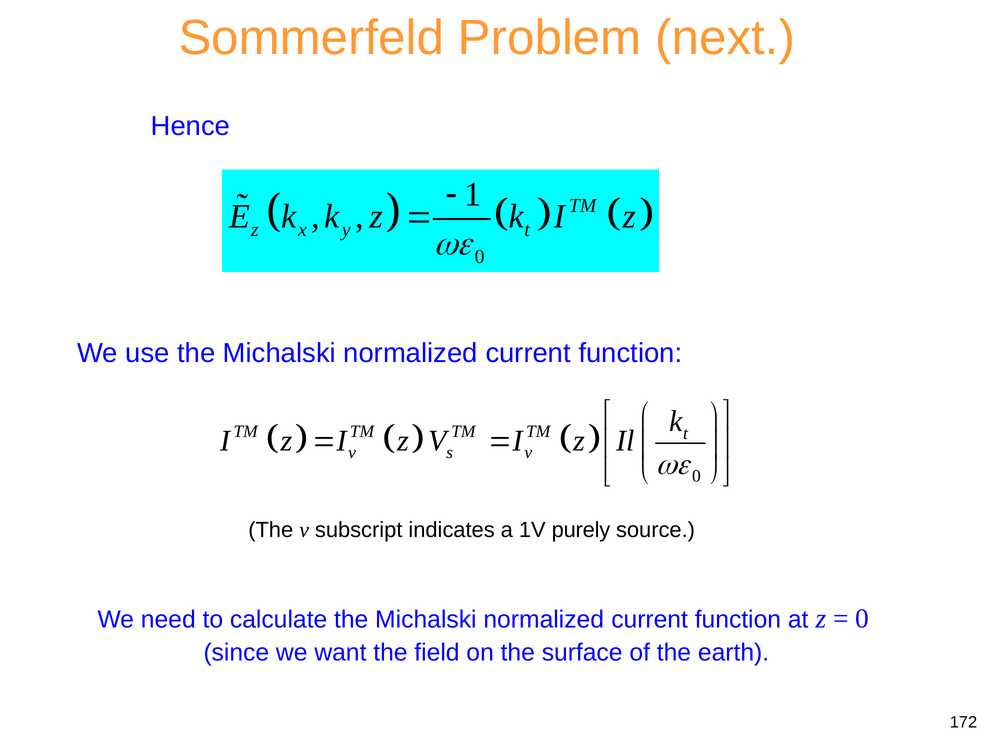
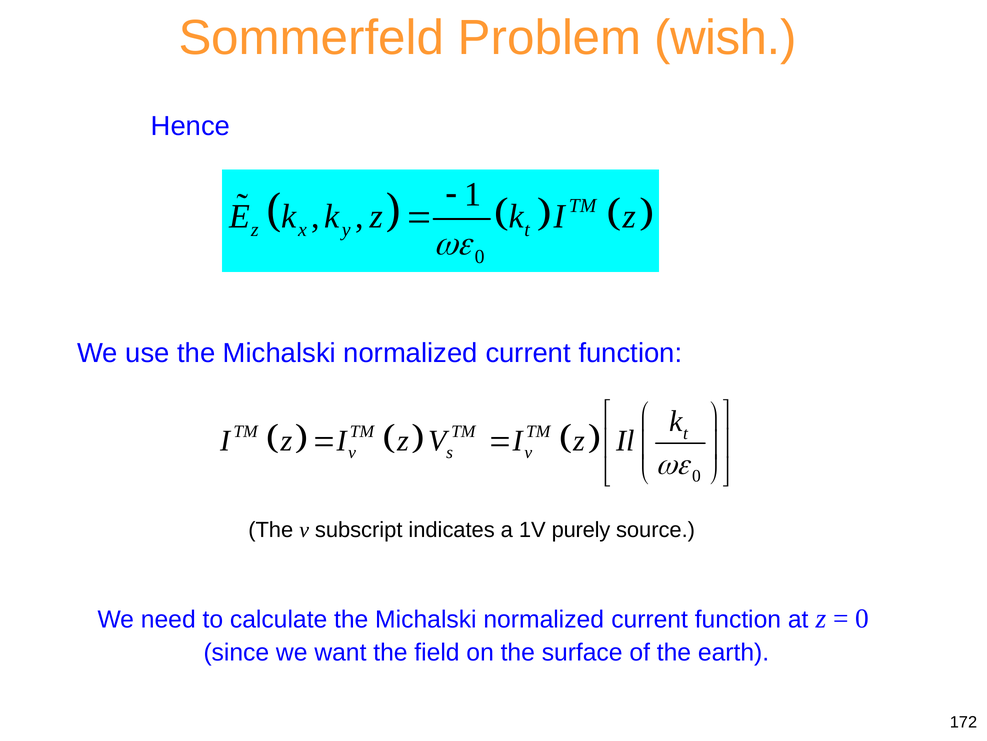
next: next -> wish (725, 38)
